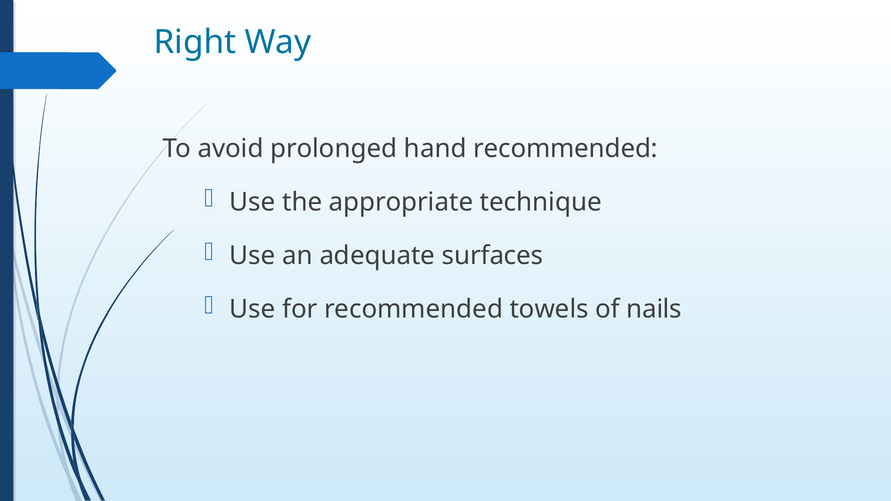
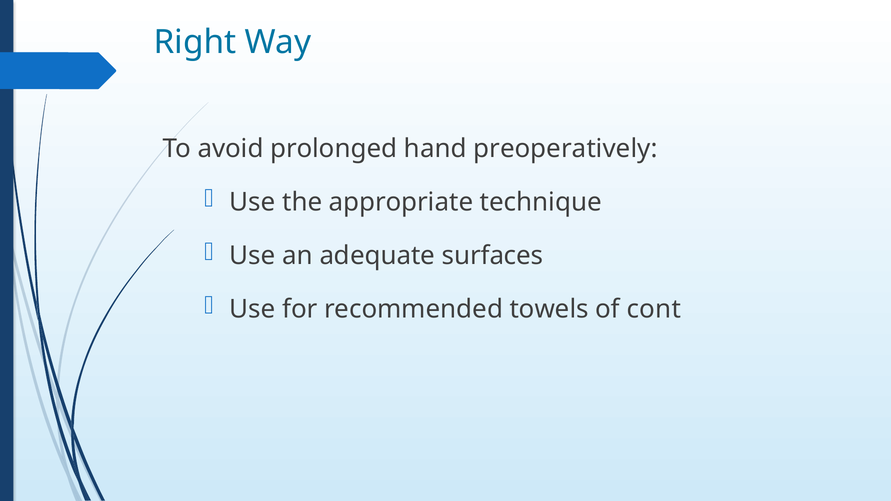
hand recommended: recommended -> preoperatively (565, 149)
nails: nails -> cont (654, 309)
